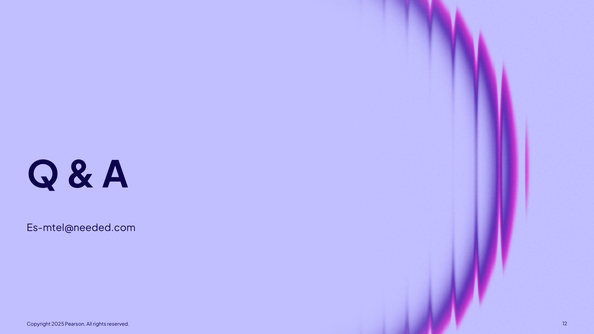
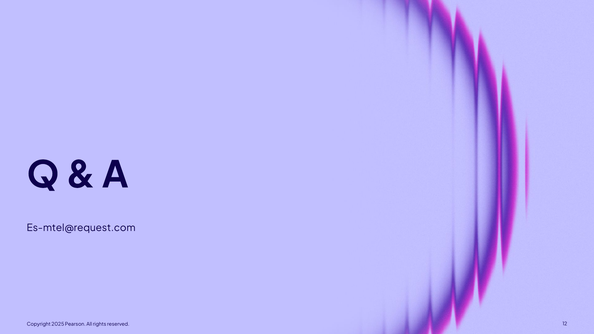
Es-mtel@needed.com: Es-mtel@needed.com -> Es-mtel@request.com (81, 228)
